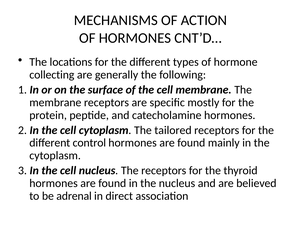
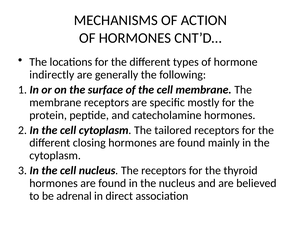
collecting: collecting -> indirectly (52, 75)
control: control -> closing (89, 143)
